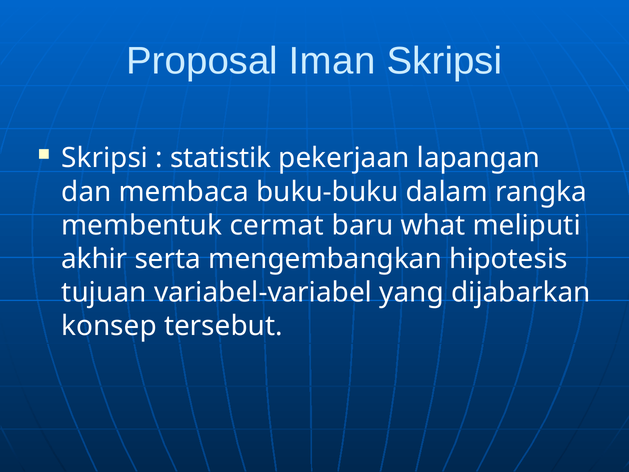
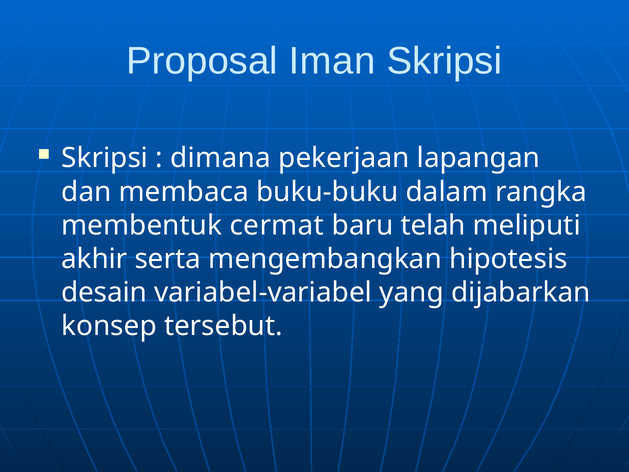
statistik: statistik -> dimana (221, 158)
what: what -> telah (433, 225)
tujuan: tujuan -> desain (104, 292)
